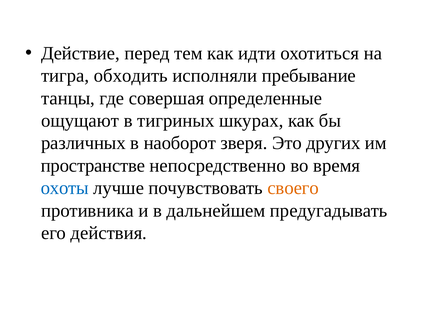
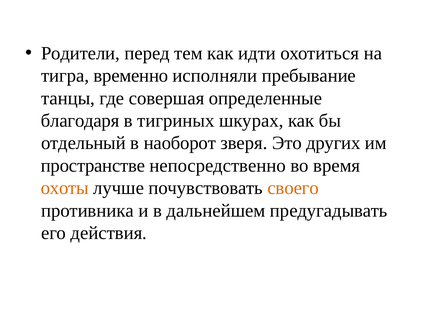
Действие: Действие -> Родители (80, 53)
обходить: обходить -> временно (131, 76)
ощущают: ощущают -> благодаря (80, 121)
различных: различных -> отдельный (83, 143)
охоты colour: blue -> orange (65, 188)
